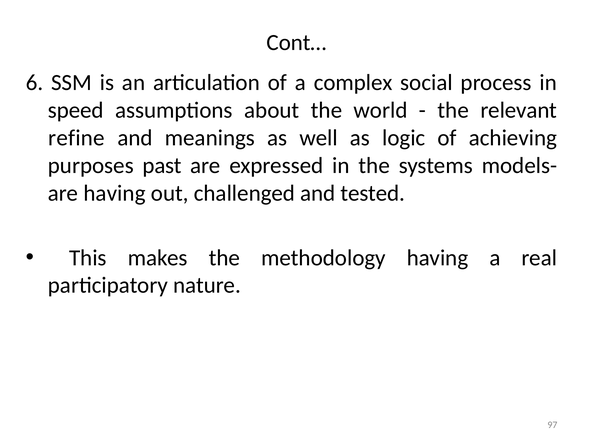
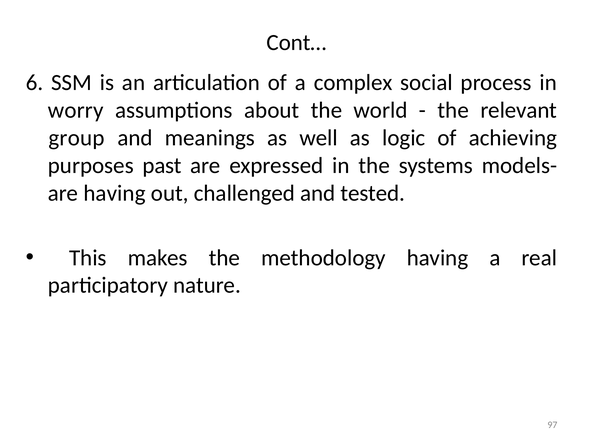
speed: speed -> worry (76, 110)
refine: refine -> group (76, 138)
